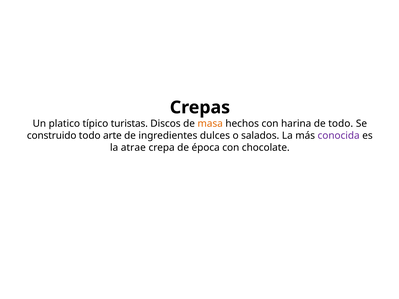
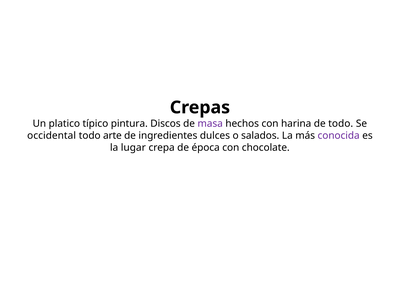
turistas: turistas -> pintura (129, 124)
masa colour: orange -> purple (210, 124)
construido: construido -> occidental (52, 136)
atrae: atrae -> lugar (133, 148)
